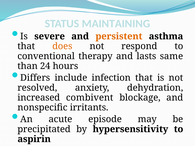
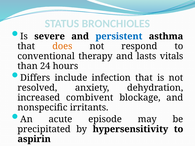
MAINTAINING: MAINTAINING -> BRONCHIOLES (116, 24)
persistent colour: orange -> blue (119, 36)
same: same -> vitals (172, 56)
